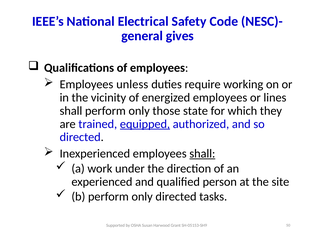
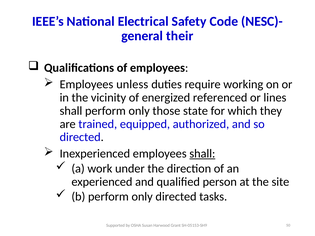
gives: gives -> their (180, 36)
energized employees: employees -> referenced (220, 98)
equipped underline: present -> none (145, 124)
